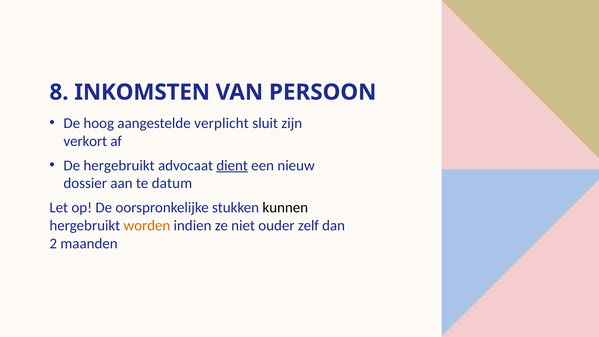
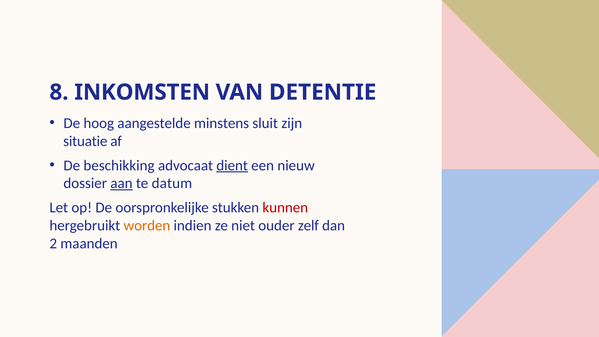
PERSOON: PERSOON -> DETENTIE (323, 92)
verplicht: verplicht -> minstens (222, 123)
verkort: verkort -> situatie (85, 141)
De hergebruikt: hergebruikt -> beschikking (119, 165)
aan underline: none -> present (121, 183)
kunnen colour: black -> red (285, 208)
